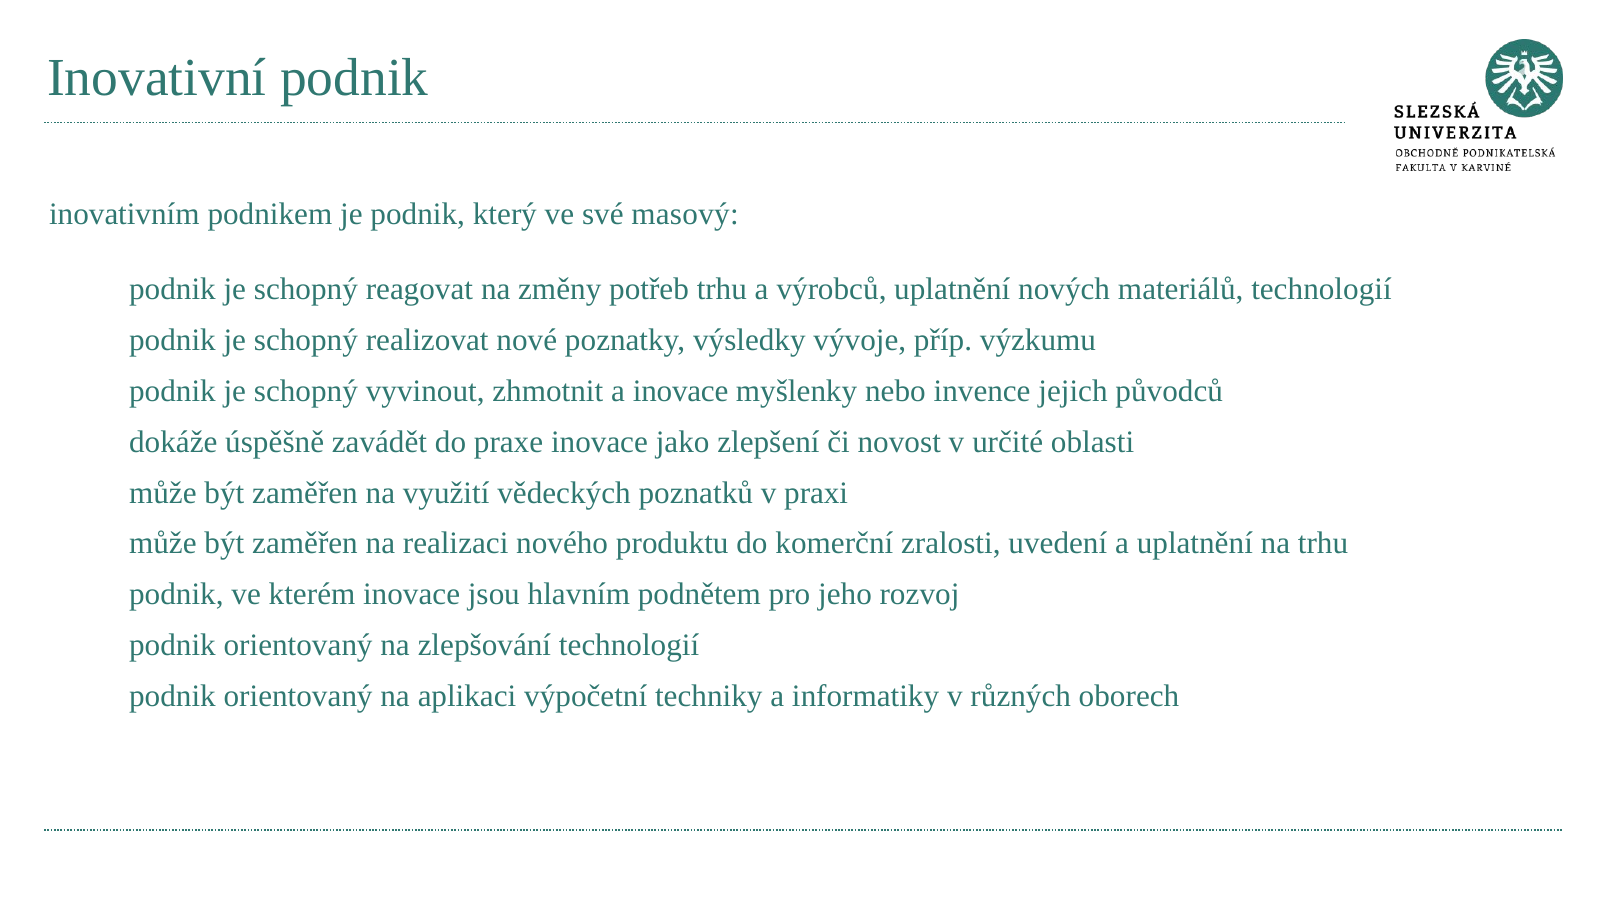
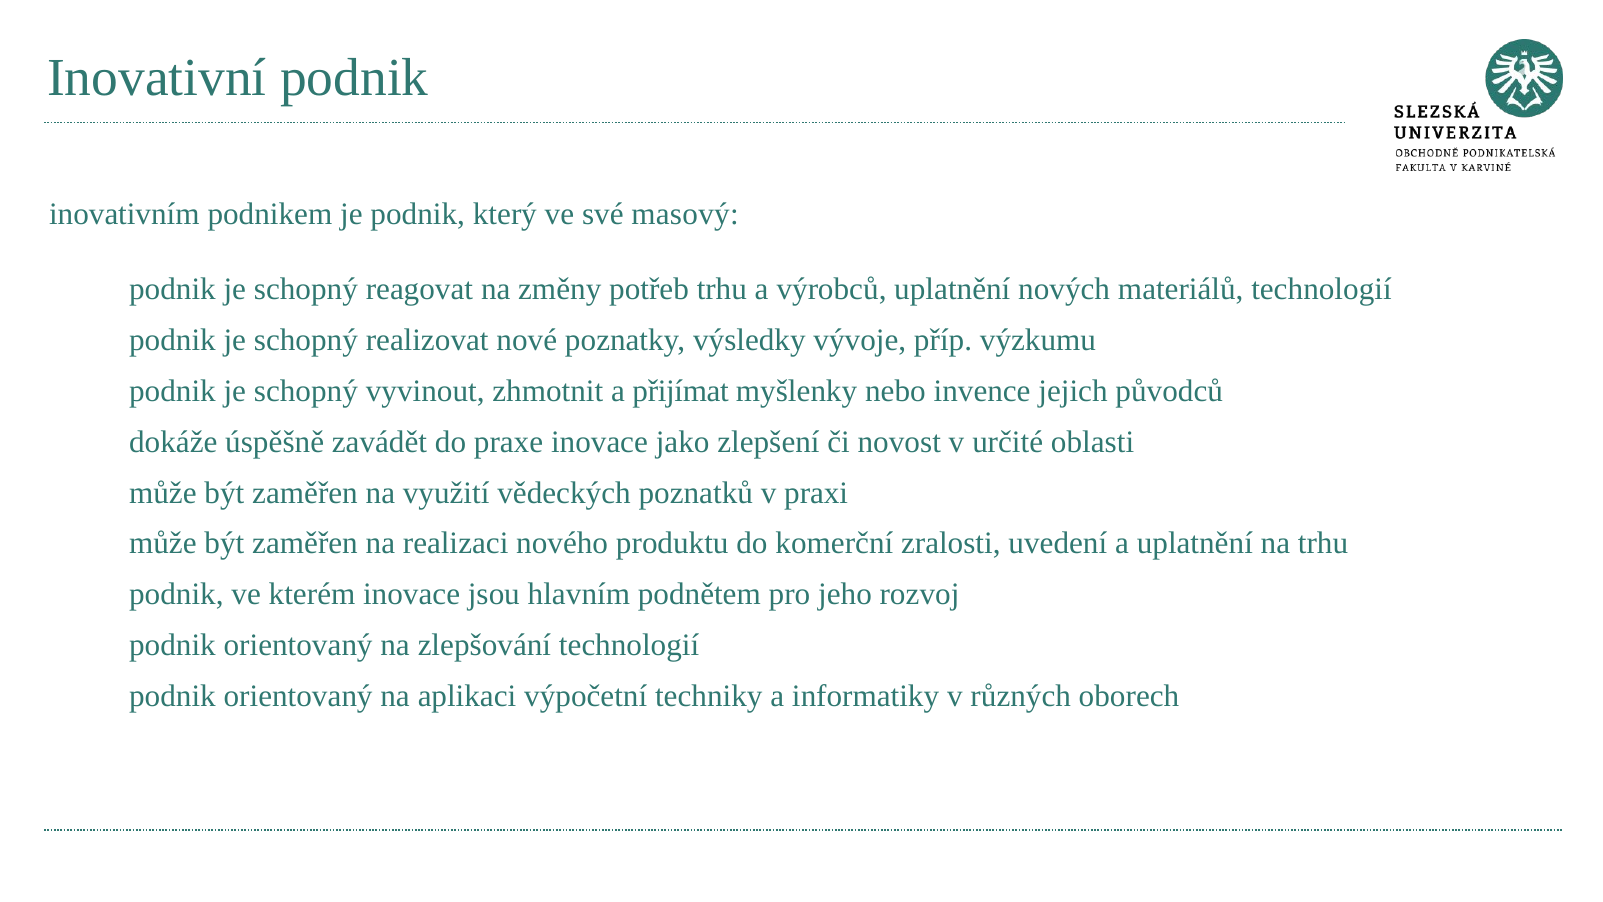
a inovace: inovace -> přijímat (681, 391)
